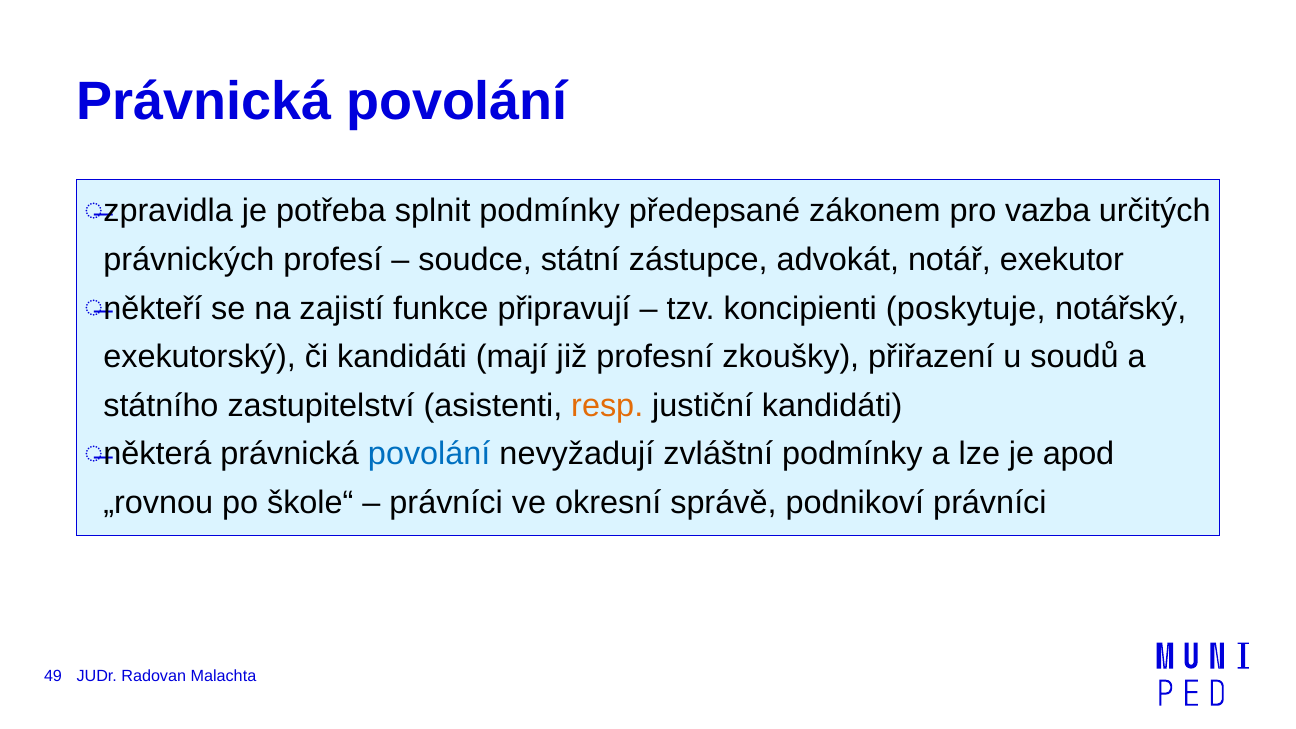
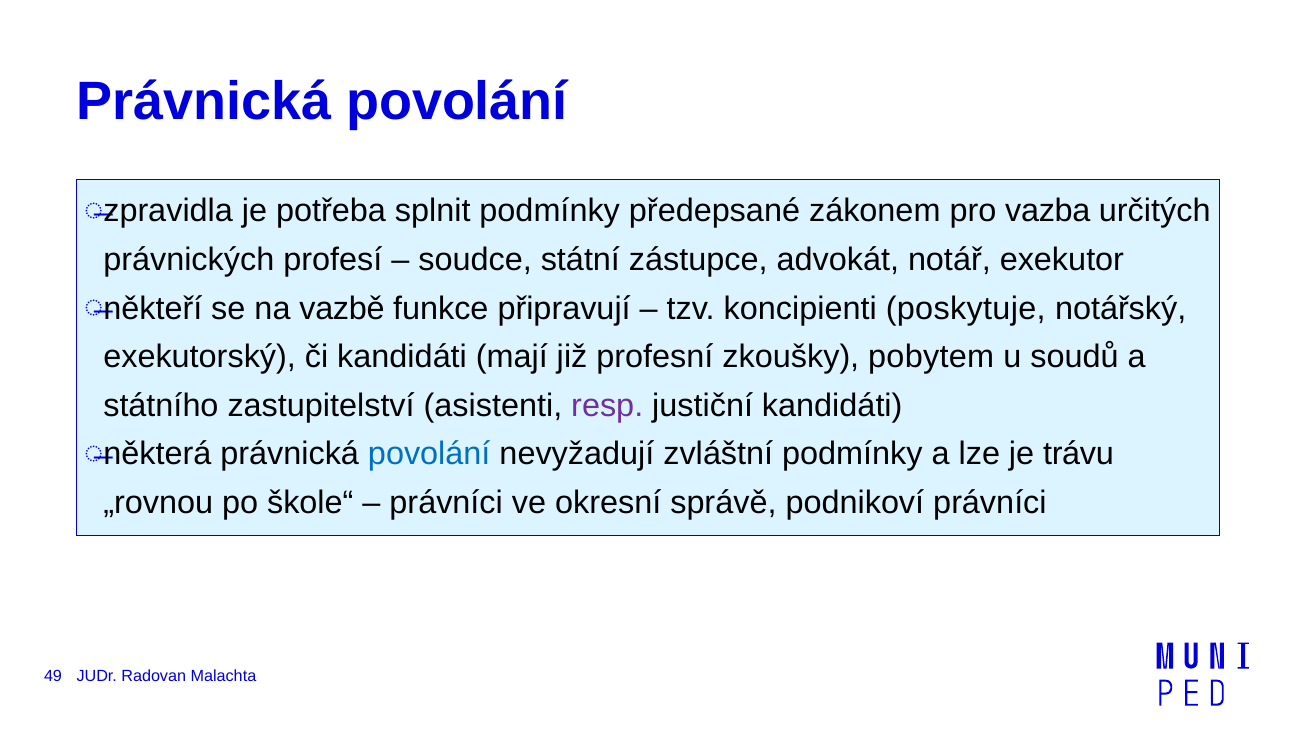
zajistí: zajistí -> vazbě (342, 308)
přiřazení: přiřazení -> pobytem (931, 357)
resp colour: orange -> purple (607, 406)
apod: apod -> trávu (1078, 454)
